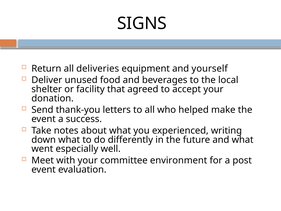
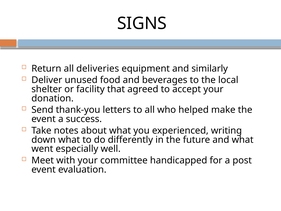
yourself: yourself -> similarly (210, 68)
environment: environment -> handicapped (179, 160)
